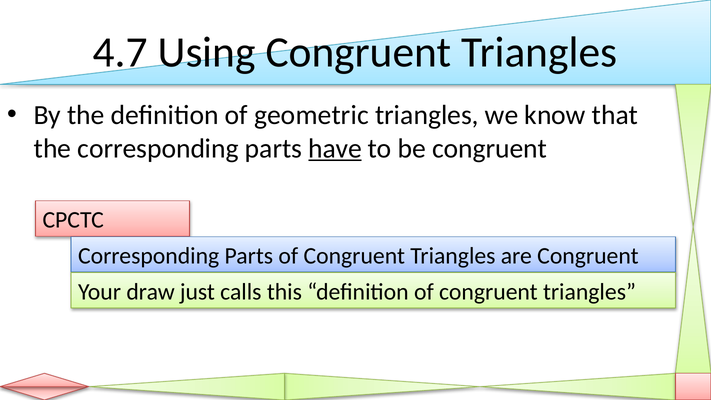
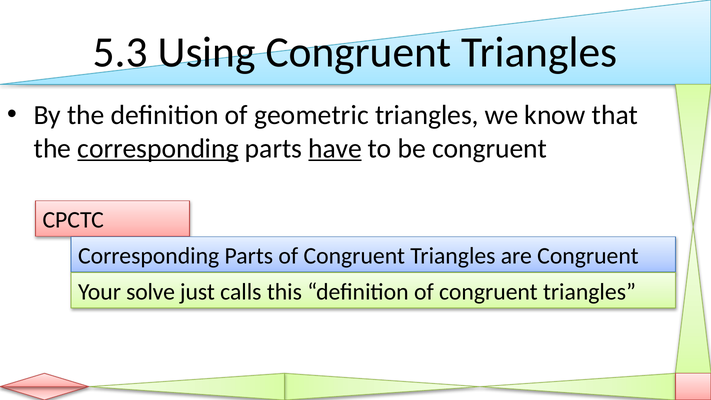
4.7: 4.7 -> 5.3 (120, 52)
corresponding underline: none -> present (158, 148)
draw: draw -> solve (151, 292)
